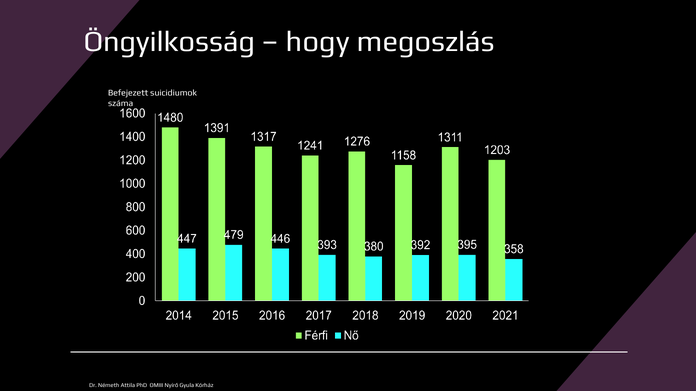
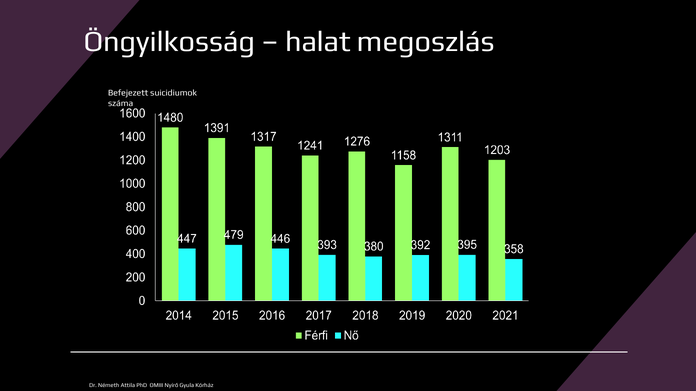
hogy: hogy -> halat (318, 42)
